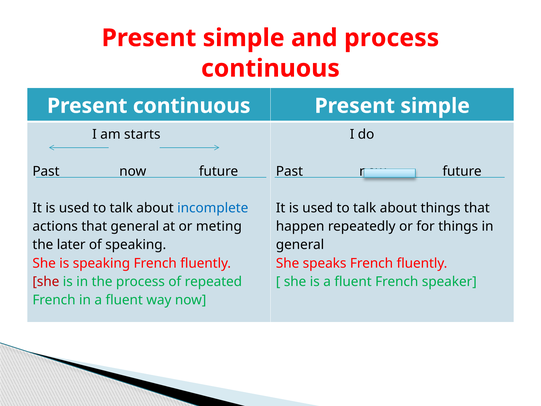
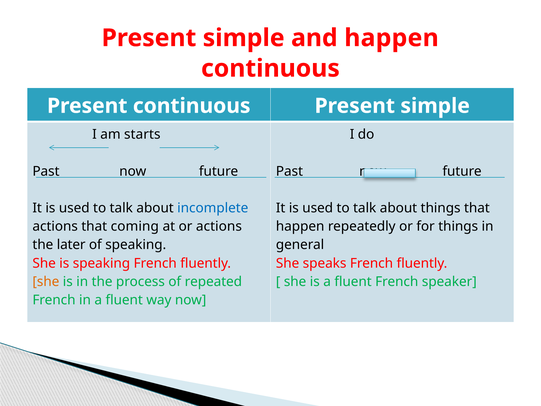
and process: process -> happen (392, 38)
that general: general -> coming (135, 226)
or meting: meting -> actions (219, 226)
she colour: red -> orange (46, 282)
